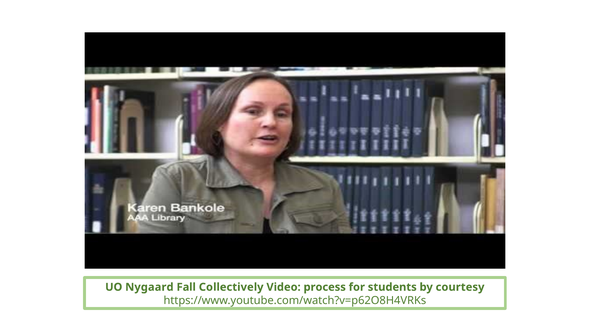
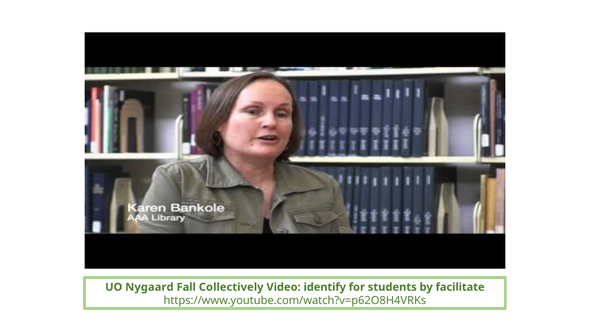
process: process -> identify (325, 288)
courtesy: courtesy -> facilitate (460, 288)
